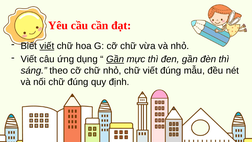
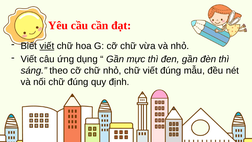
Gần underline: present -> none (115, 59)
